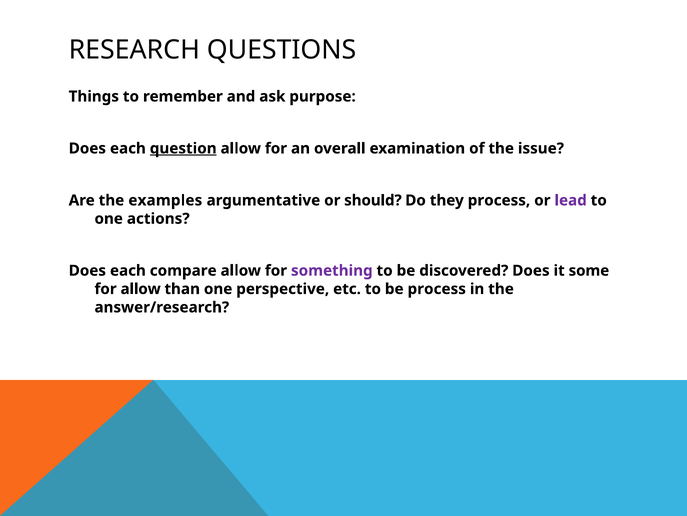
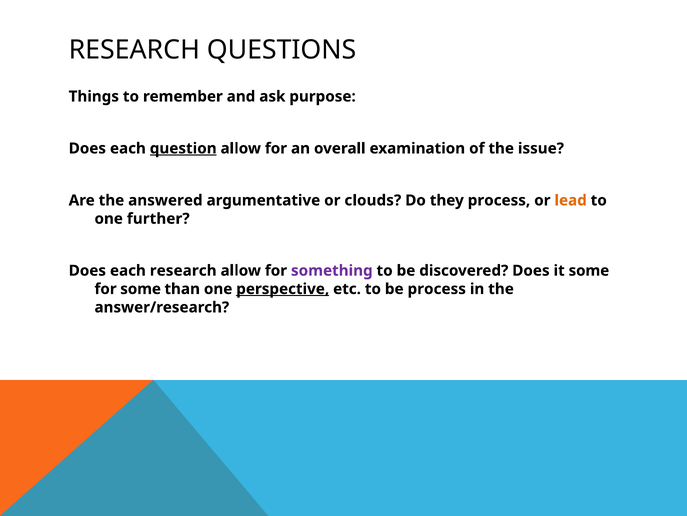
examples: examples -> answered (165, 200)
should: should -> clouds (373, 200)
lead colour: purple -> orange (571, 200)
actions: actions -> further (158, 218)
each compare: compare -> research (183, 270)
for allow: allow -> some (141, 289)
perspective underline: none -> present (283, 289)
